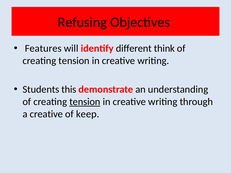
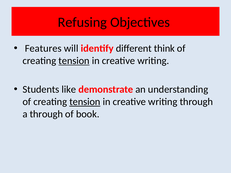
tension underline: none -> present (74, 61)
this: this -> like (69, 90)
a creative: creative -> through (46, 114)
keep: keep -> book (88, 114)
